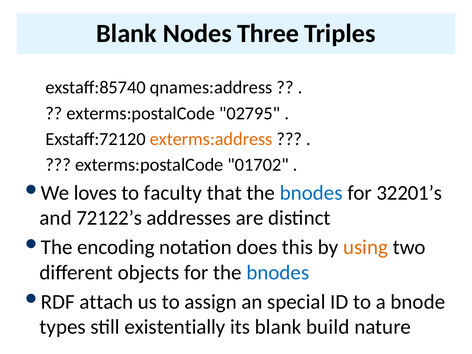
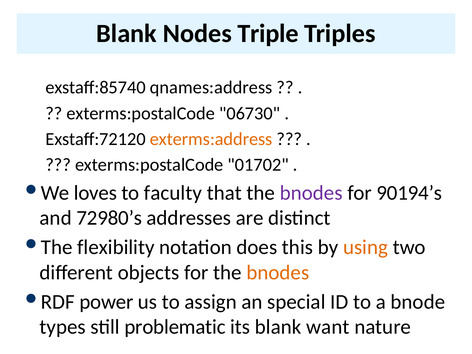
Three: Three -> Triple (268, 33)
02795: 02795 -> 06730 (250, 113)
bnodes colour: blue -> purple (311, 193)
32201’s: 32201’s -> 90194’s (409, 193)
72122’s: 72122’s -> 72980’s (109, 218)
encoding: encoding -> flexibility (116, 247)
bnodes colour: blue -> orange (278, 272)
attach: attach -> power (106, 302)
existentially: existentially -> problematic (175, 327)
build: build -> want (328, 327)
